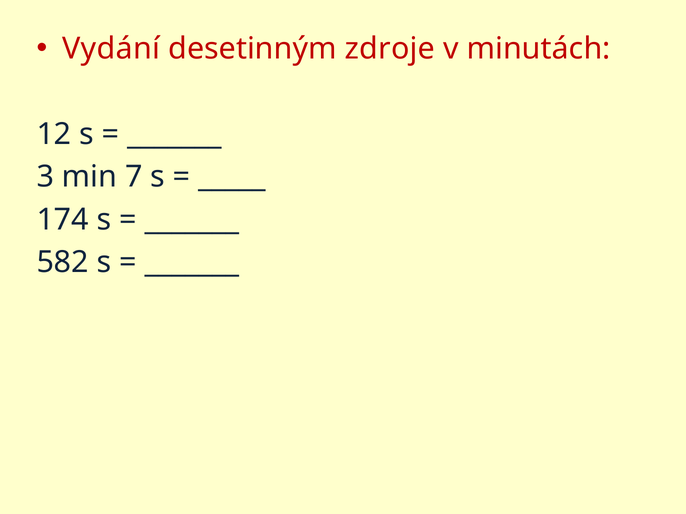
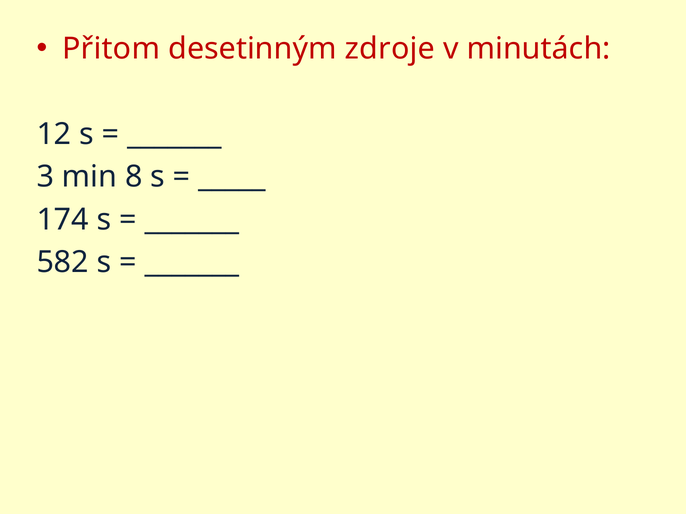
Vydání: Vydání -> Přitom (111, 49)
7: 7 -> 8 (134, 177)
